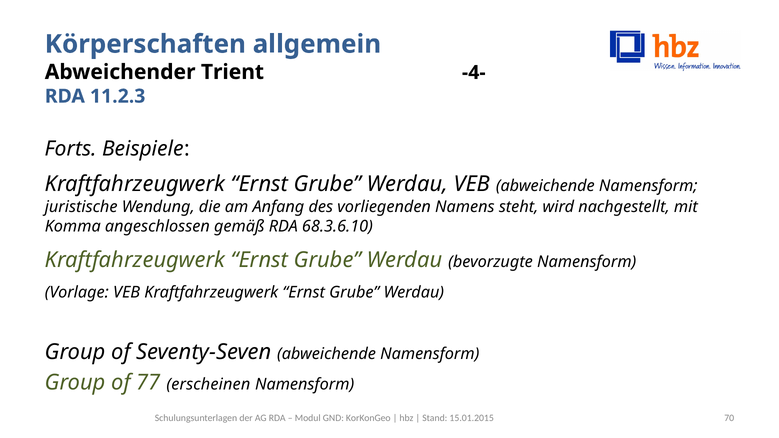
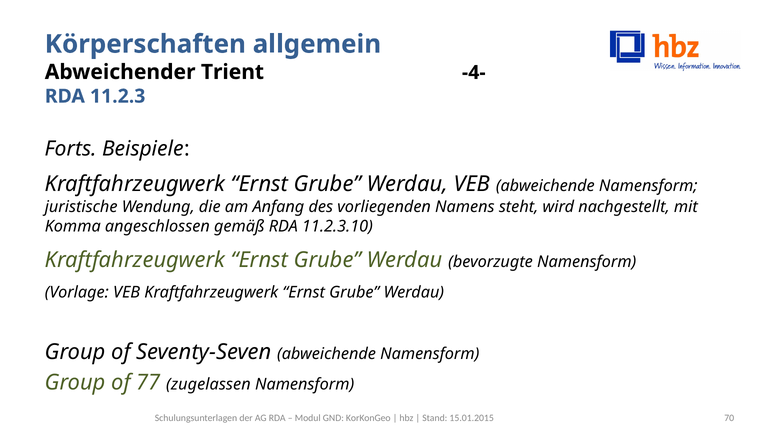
68.3.6.10: 68.3.6.10 -> 11.2.3.10 (337, 226)
erscheinen: erscheinen -> zugelassen (208, 385)
